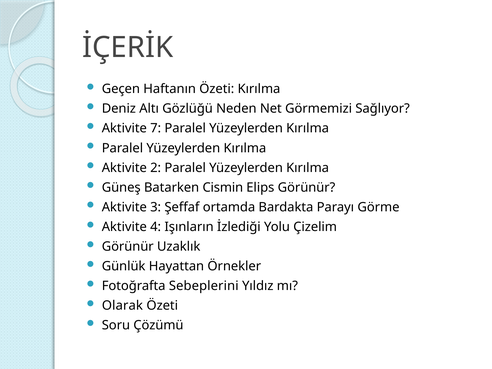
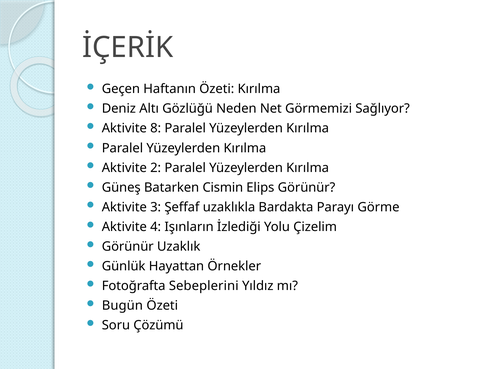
7: 7 -> 8 (156, 128)
ortamda: ortamda -> uzaklıkla (229, 207)
Olarak: Olarak -> Bugün (122, 306)
